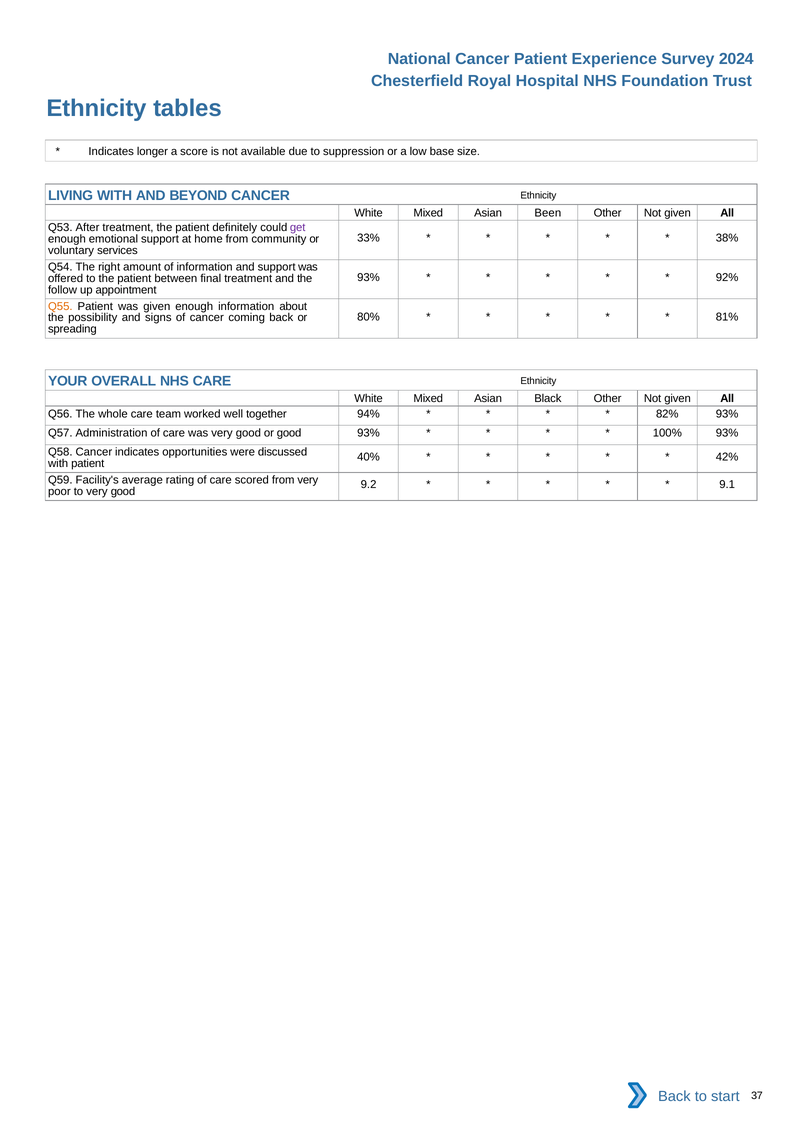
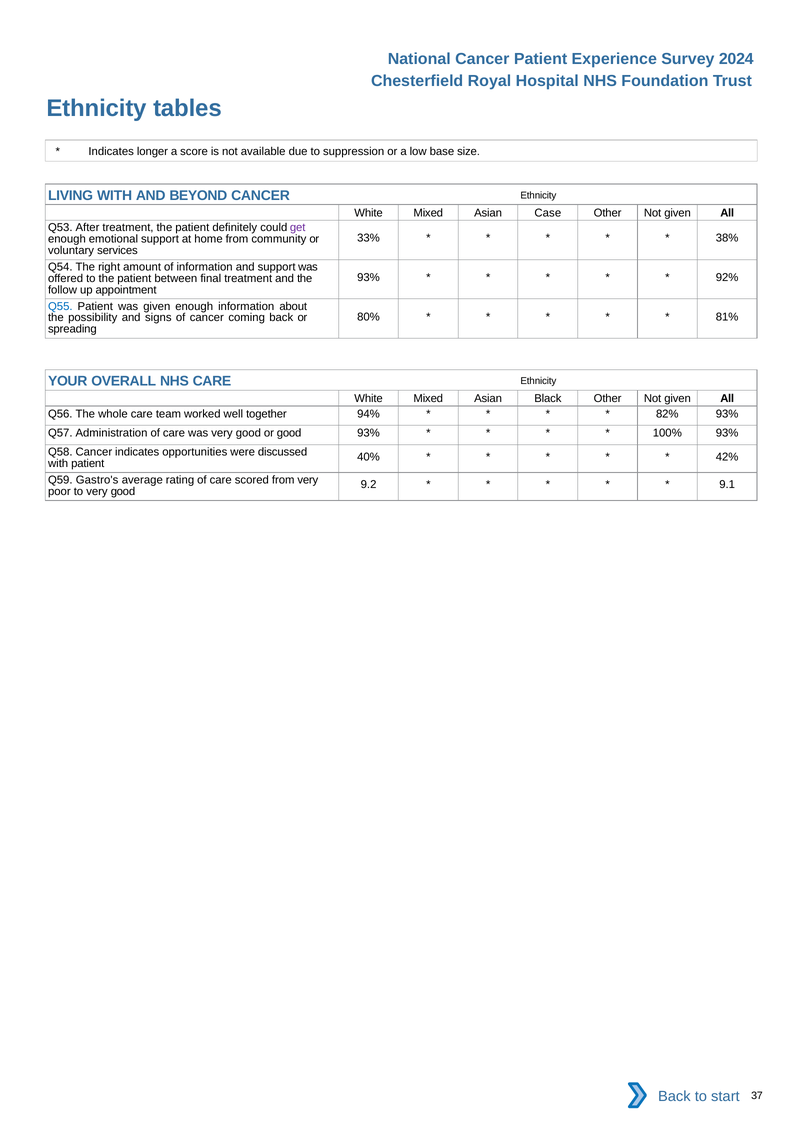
Been: Been -> Case (548, 213)
Q55 colour: orange -> blue (60, 306)
Facility's: Facility's -> Gastro's (97, 480)
